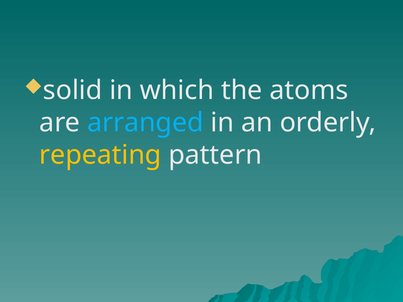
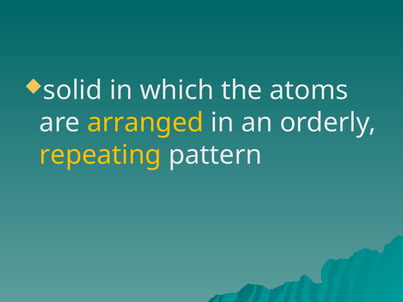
arranged colour: light blue -> yellow (145, 123)
